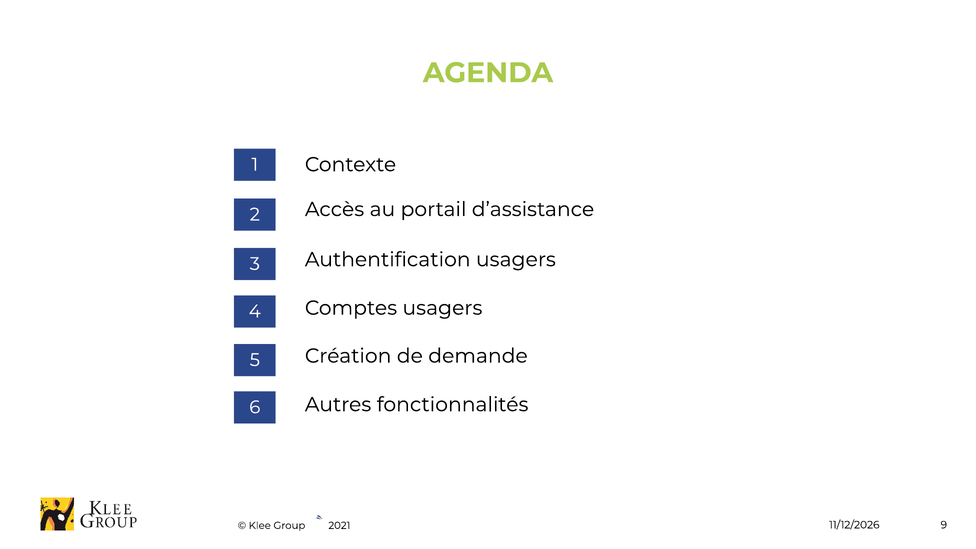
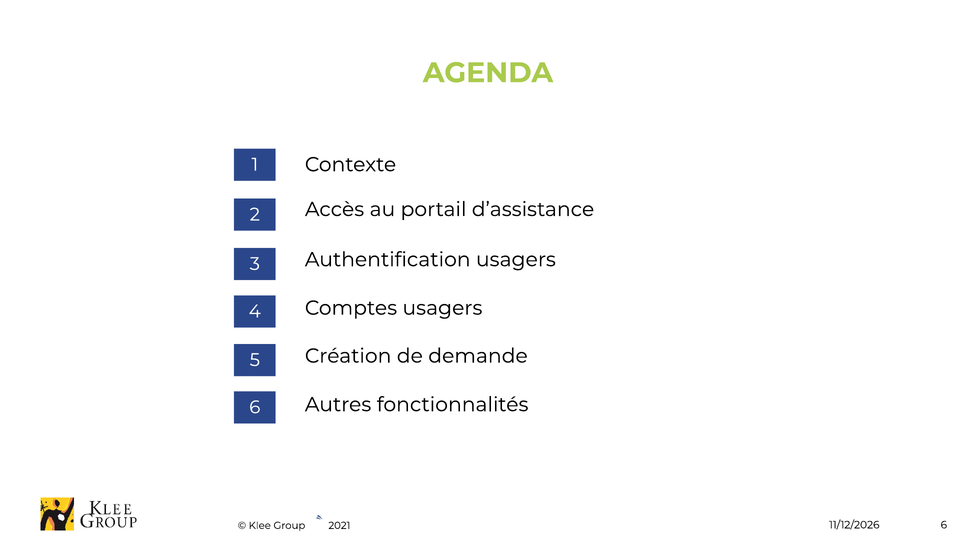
9: 9 -> 6 (944, 525)
